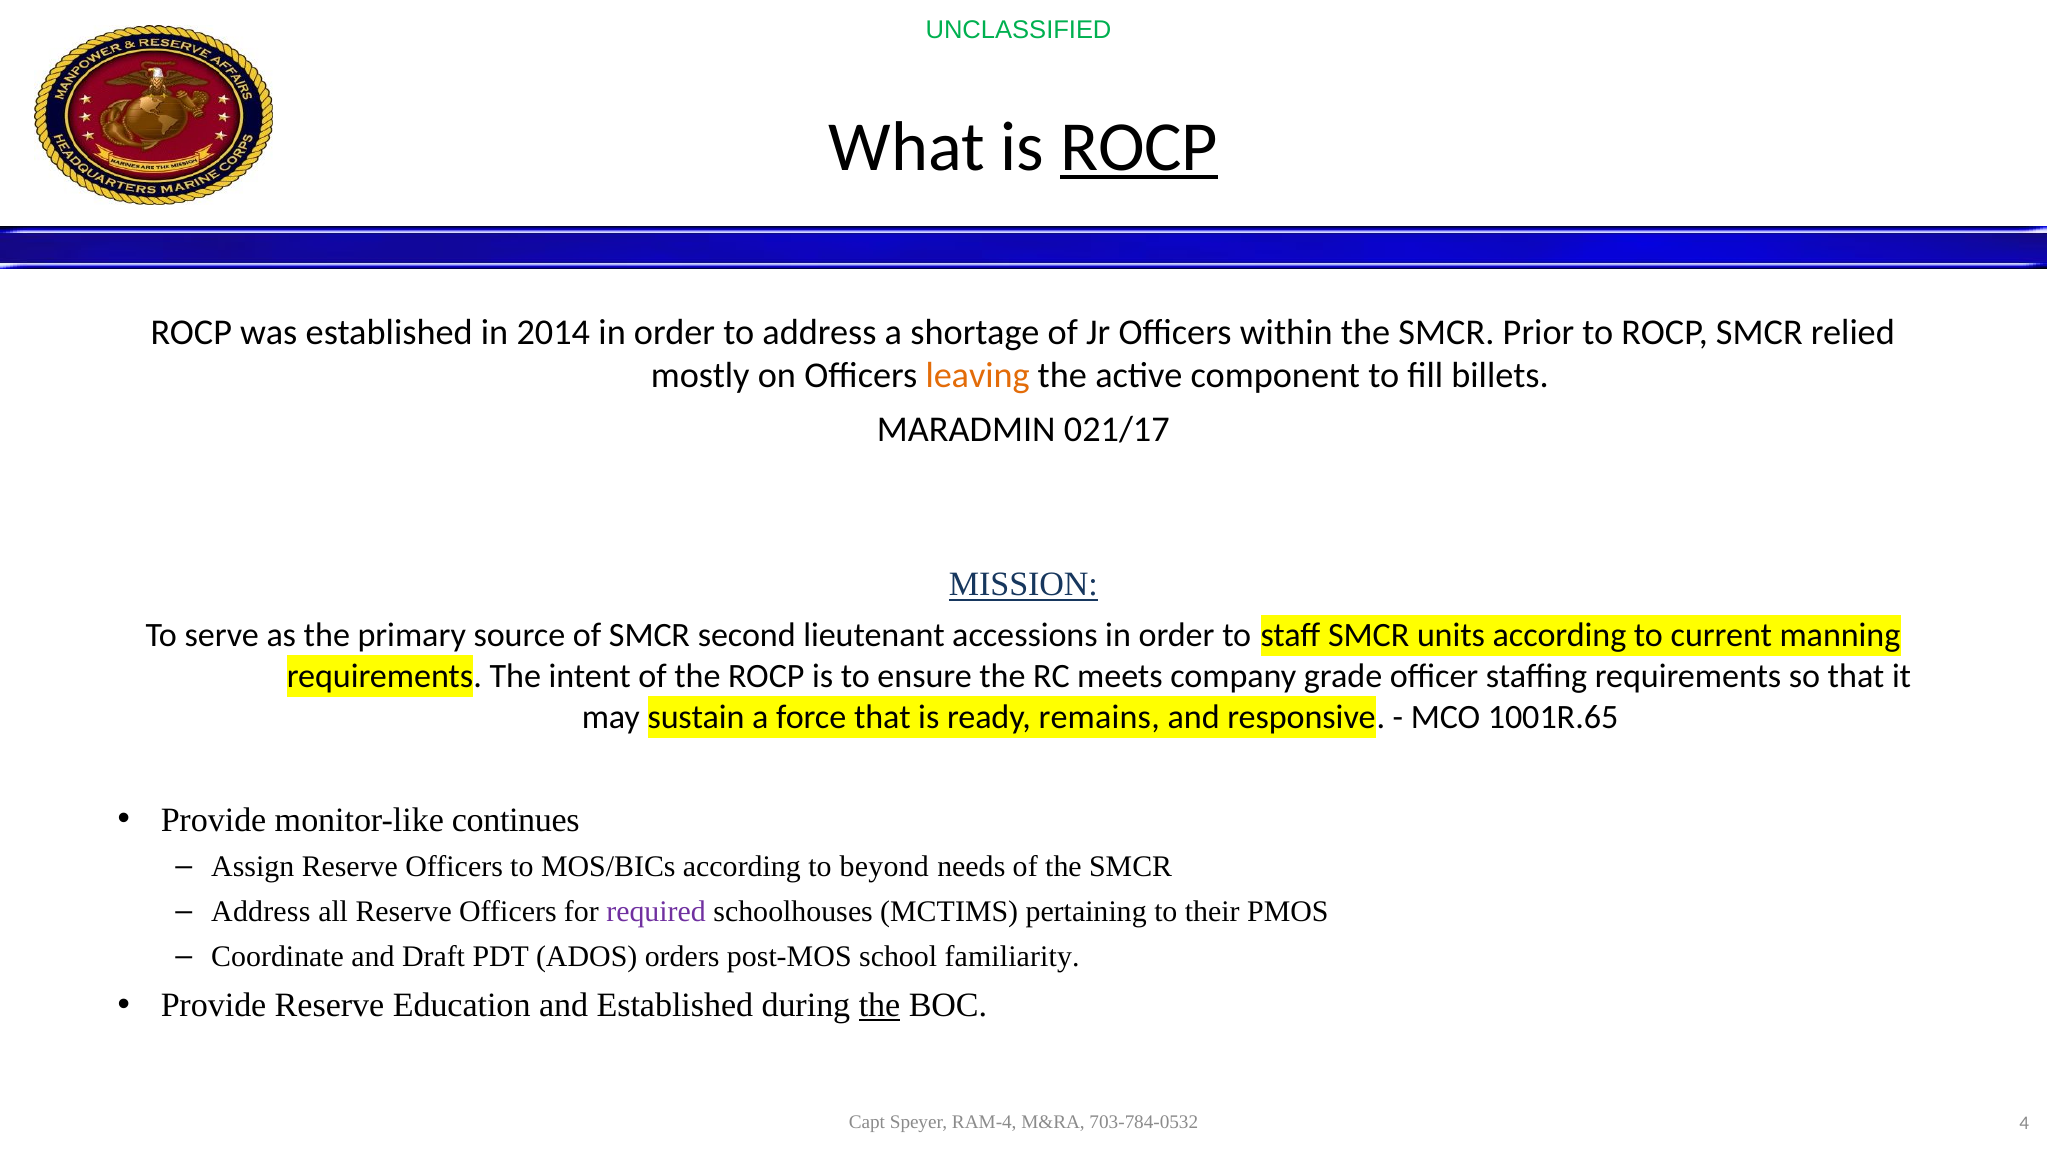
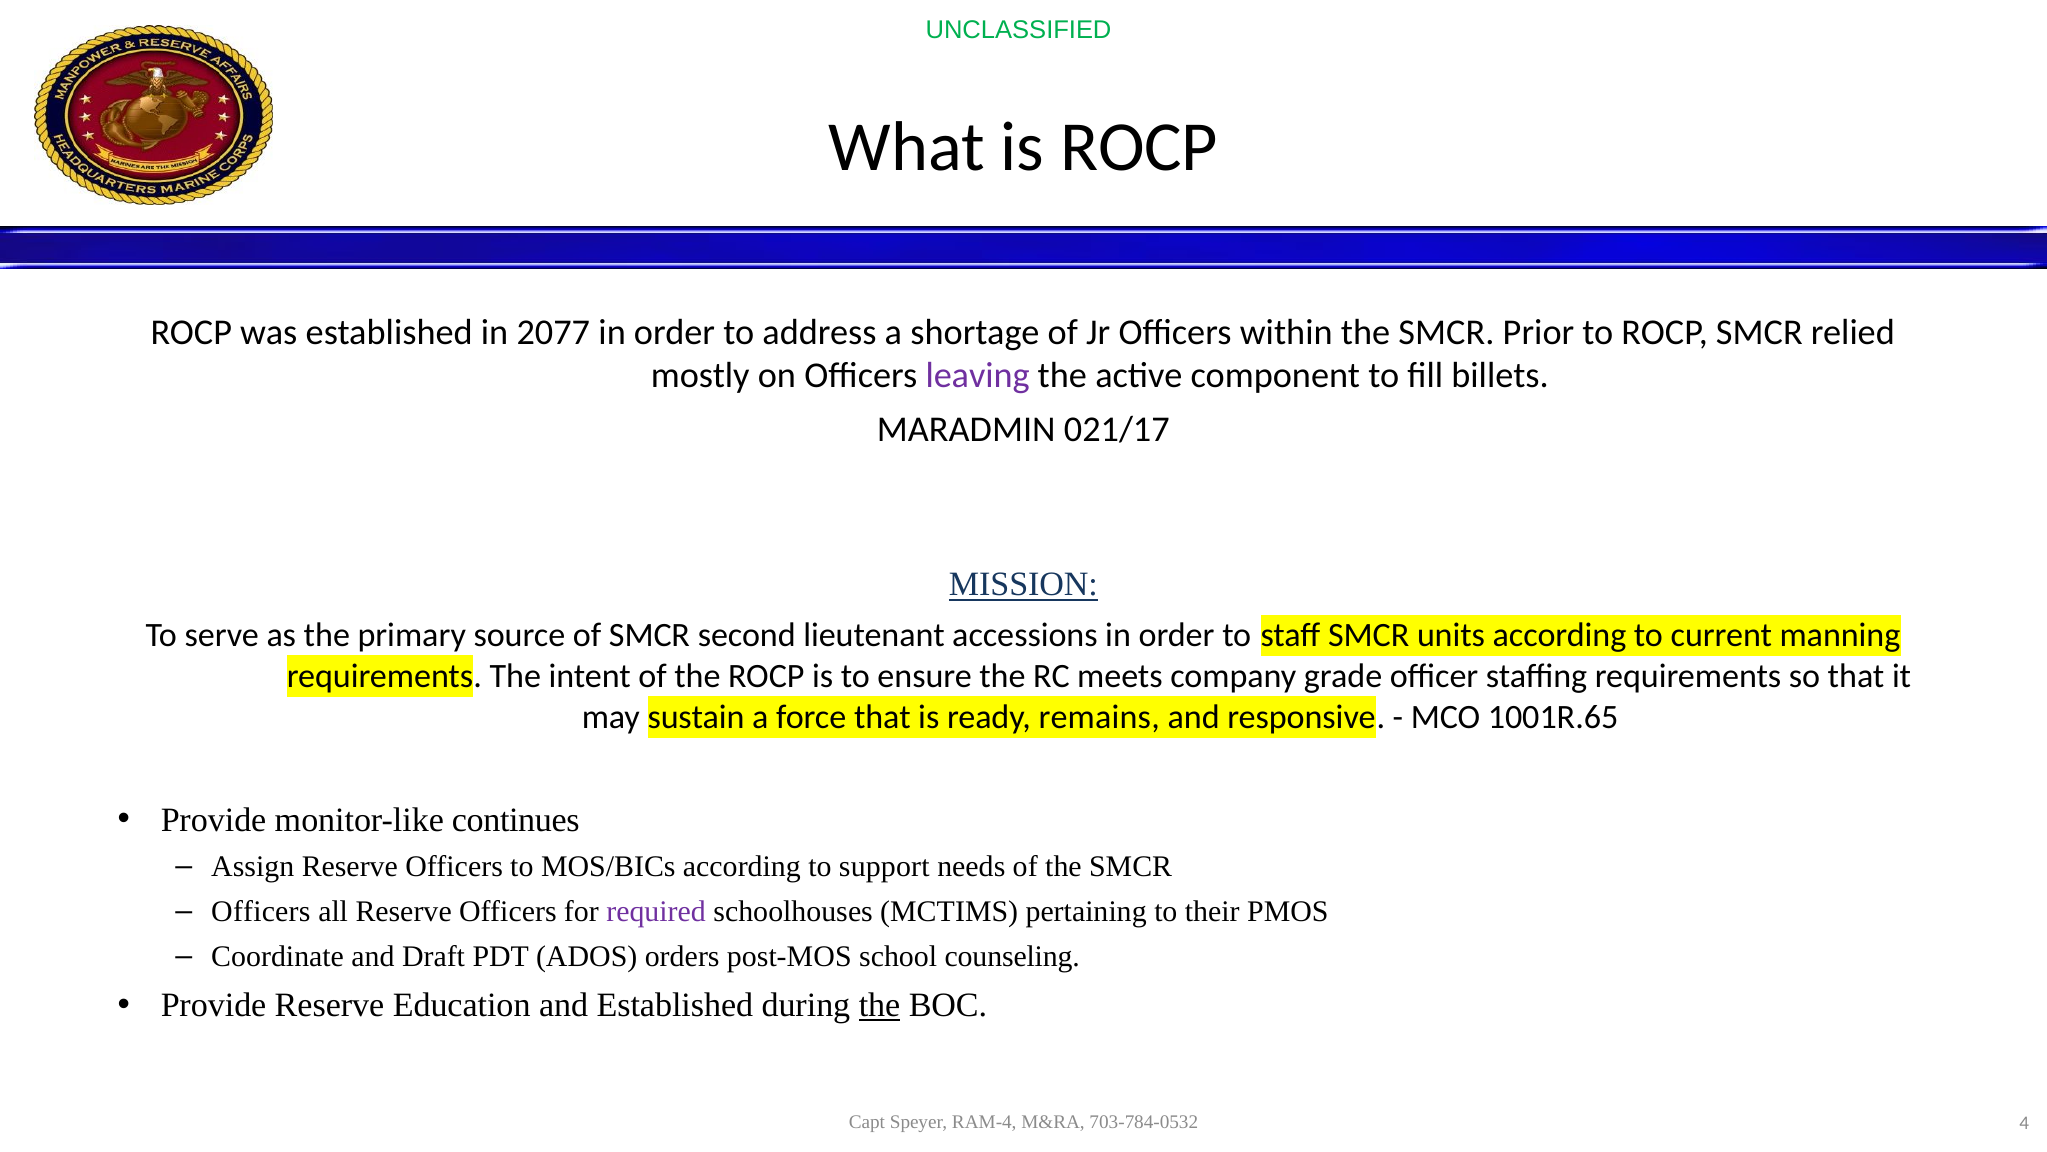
ROCP underline: present -> none (1139, 147)
2014: 2014 -> 2077 (553, 332)
leaving colour: orange -> purple (978, 376)
beyond: beyond -> support (884, 866)
Address: Address -> Officers (261, 911)
familiarity: familiarity -> counseling (1012, 956)
